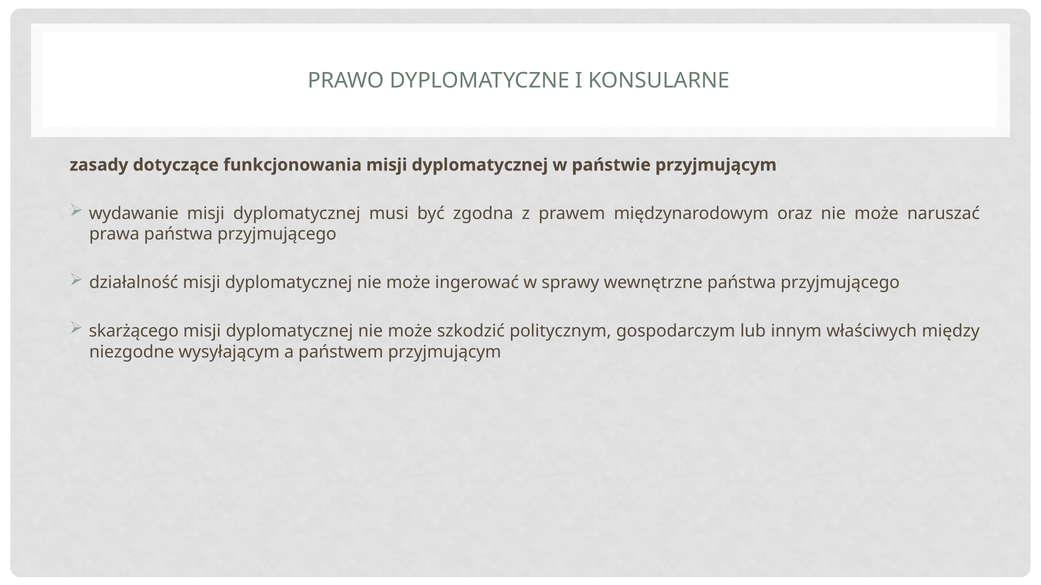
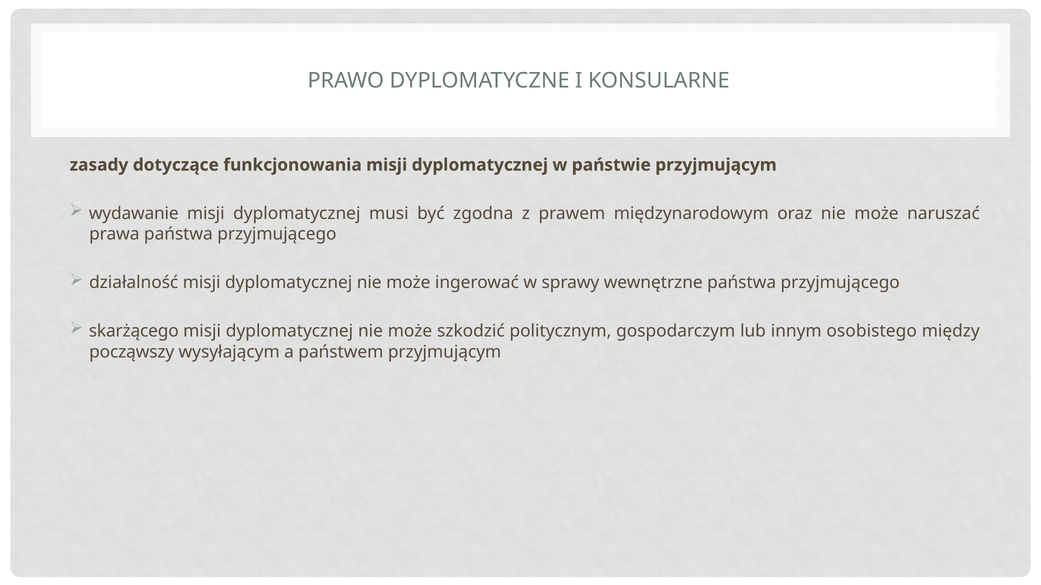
właściwych: właściwych -> osobistego (872, 331)
niezgodne: niezgodne -> począwszy (132, 352)
